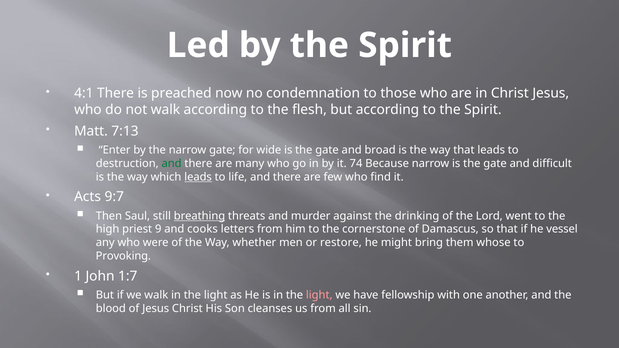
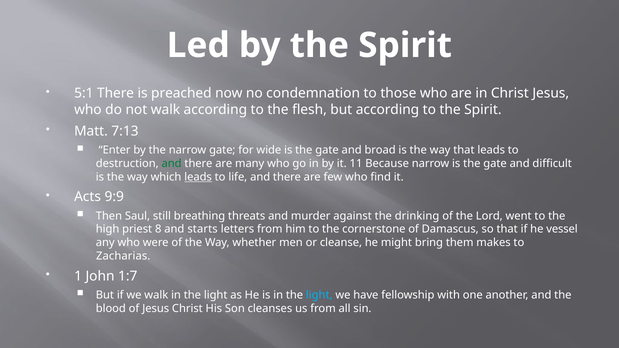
4:1: 4:1 -> 5:1 (84, 94)
74: 74 -> 11 (356, 164)
9:7: 9:7 -> 9:9 (114, 197)
breathing underline: present -> none (200, 216)
9: 9 -> 8 (158, 229)
cooks: cooks -> starts (203, 229)
restore: restore -> cleanse (341, 243)
whose: whose -> makes (493, 243)
Provoking: Provoking -> Zacharias (123, 256)
light colour: pink -> light blue (319, 295)
